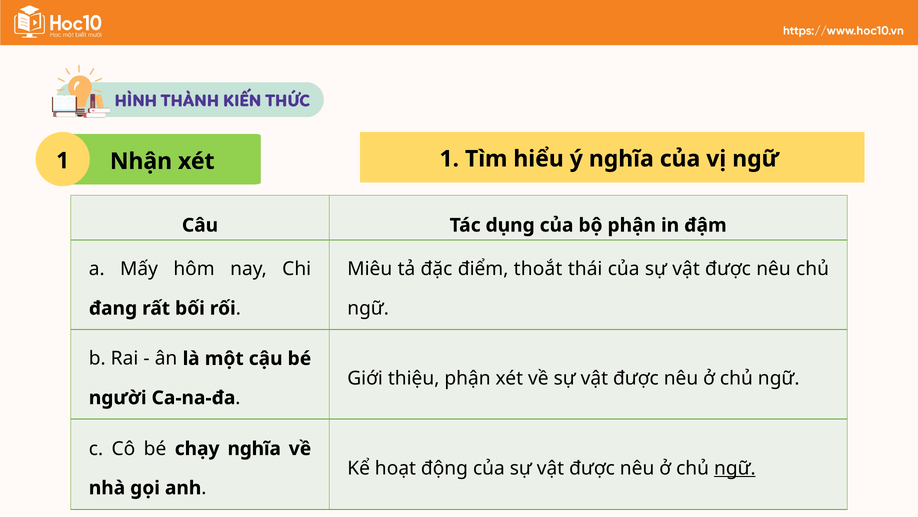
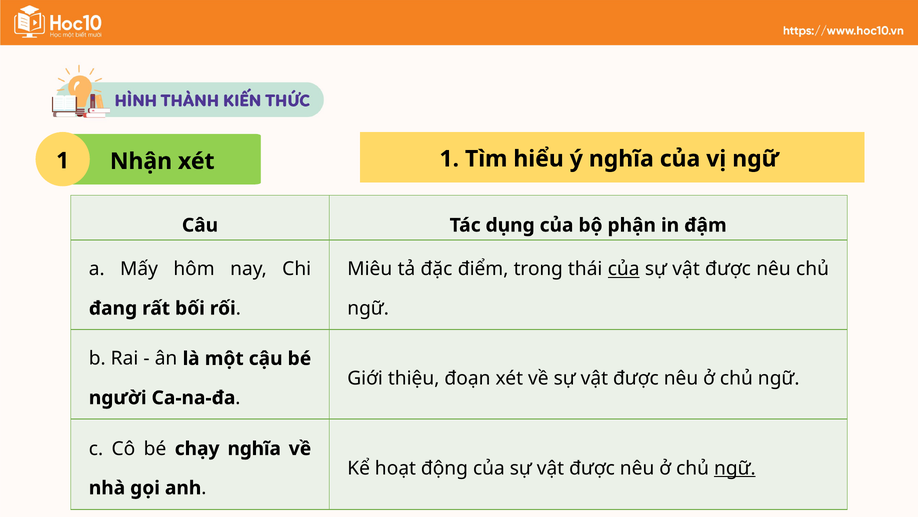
thoắt: thoắt -> trong (538, 269)
của underline: none -> present (624, 269)
thiệu phận: phận -> đoạn (467, 378)
